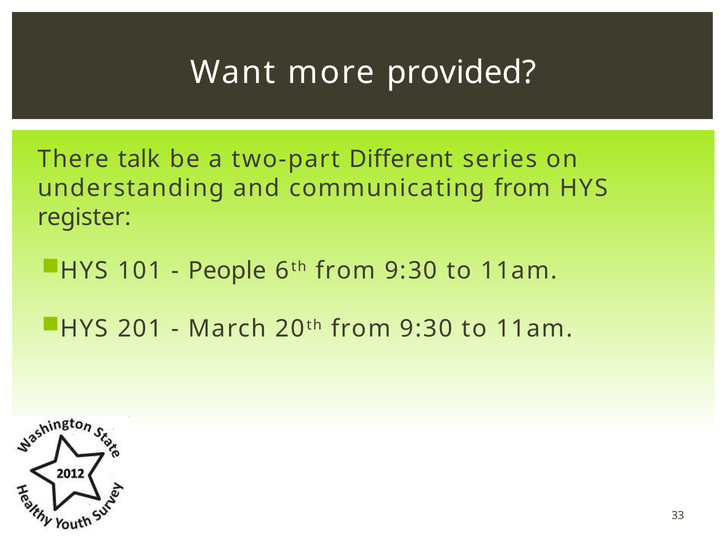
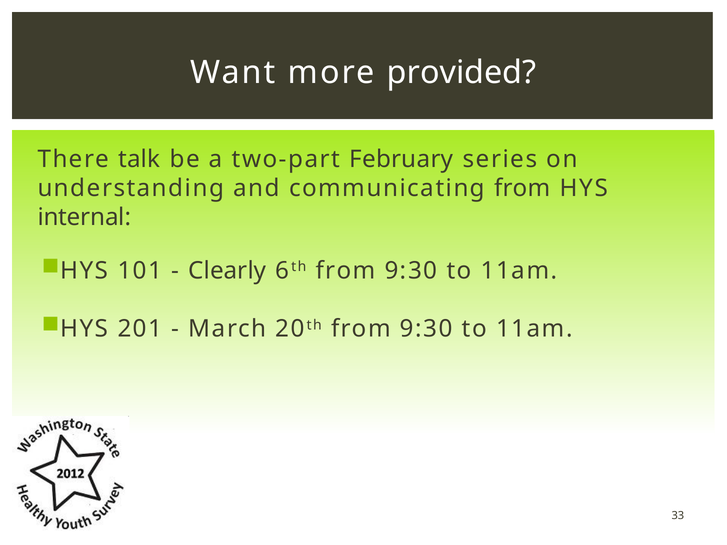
Different: Different -> February (401, 159)
register: register -> internal (84, 217)
People: People -> Clearly (227, 271)
